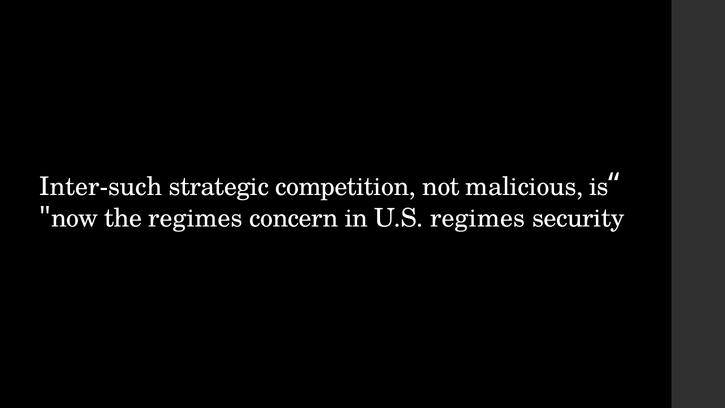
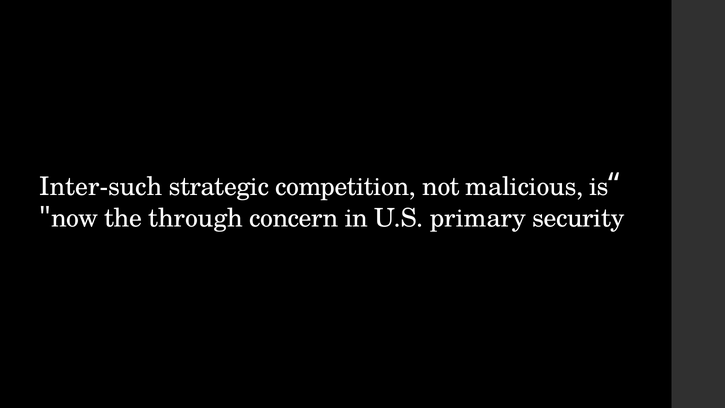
the regimes: regimes -> through (196, 218)
U.S regimes: regimes -> primary (478, 218)
